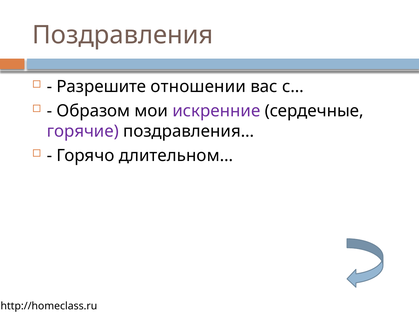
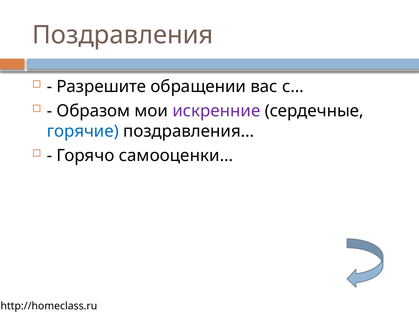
отношении: отношении -> обращении (198, 87)
горячие colour: purple -> blue (83, 131)
длительном…: длительном… -> самооценки… (176, 156)
